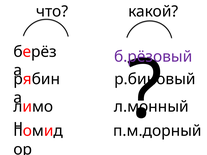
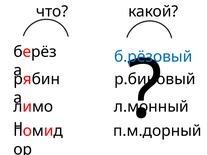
б.рёзовый colour: purple -> blue (153, 57)
